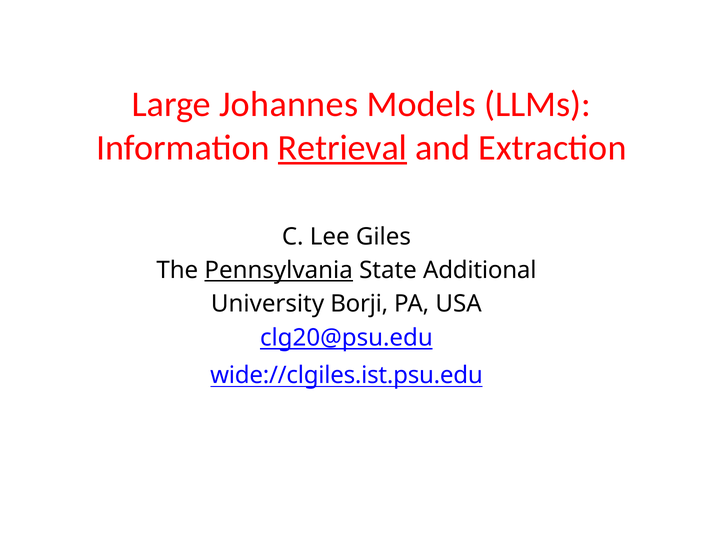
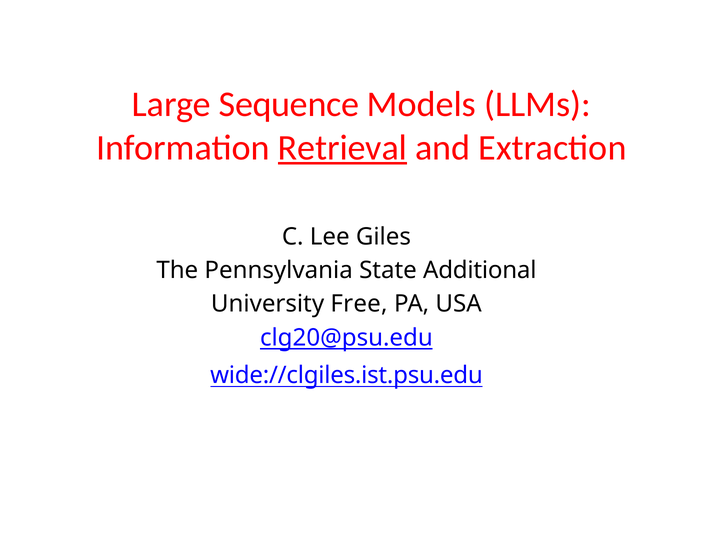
Johannes: Johannes -> Sequence (289, 104)
Pennsylvania underline: present -> none (279, 270)
Borji: Borji -> Free (359, 304)
